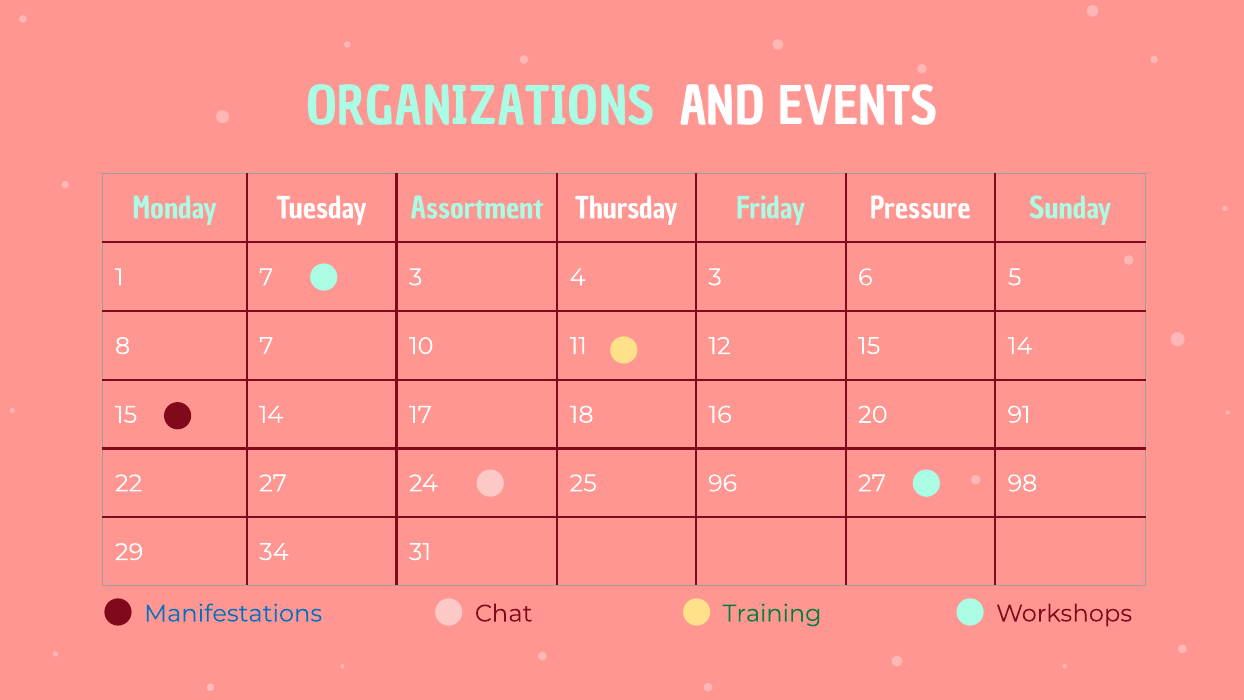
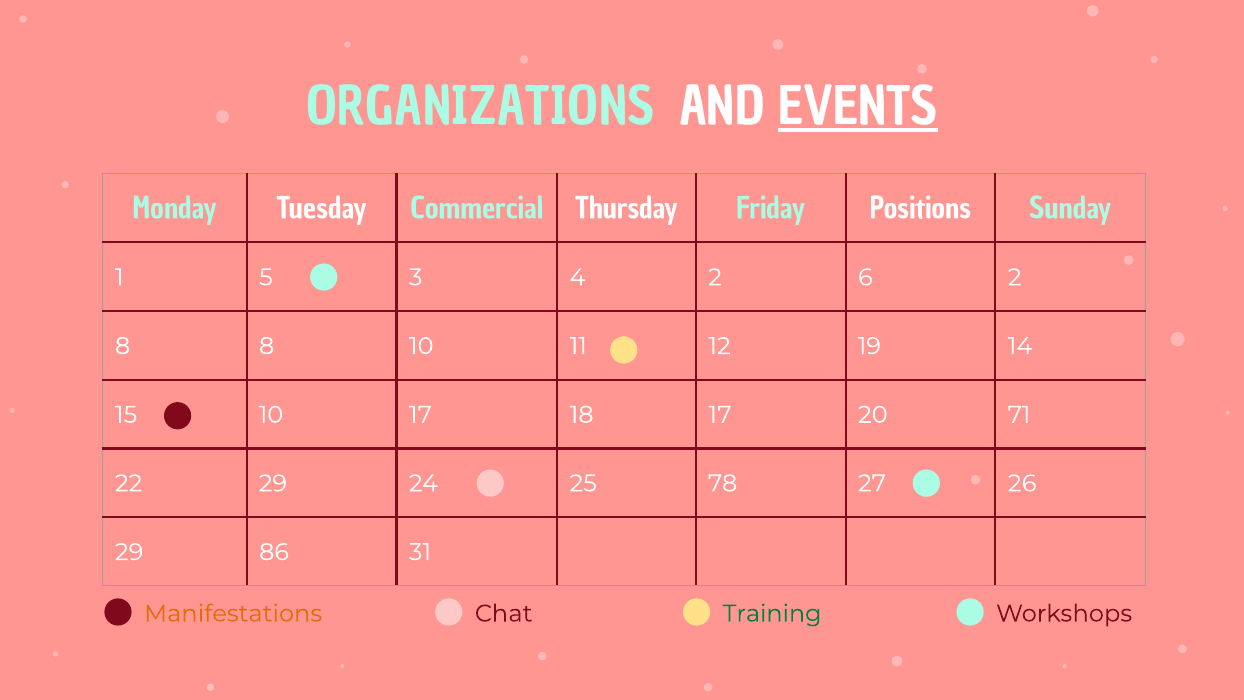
EVENTS underline: none -> present (858, 108)
Assortment: Assortment -> Commercial (477, 209)
Pressure: Pressure -> Positions (921, 209)
1 7: 7 -> 5 (266, 277)
4 3: 3 -> 2 (715, 277)
6 5: 5 -> 2 (1015, 277)
8 7: 7 -> 8 (267, 346)
12 15: 15 -> 19 (869, 346)
14: 14 -> 10 (271, 415)
18 16: 16 -> 17 (720, 415)
91: 91 -> 71 (1019, 415)
22 27: 27 -> 29 (273, 483)
96: 96 -> 78 (723, 483)
98: 98 -> 26 (1022, 483)
34: 34 -> 86 (274, 552)
Manifestations colour: blue -> orange (233, 613)
